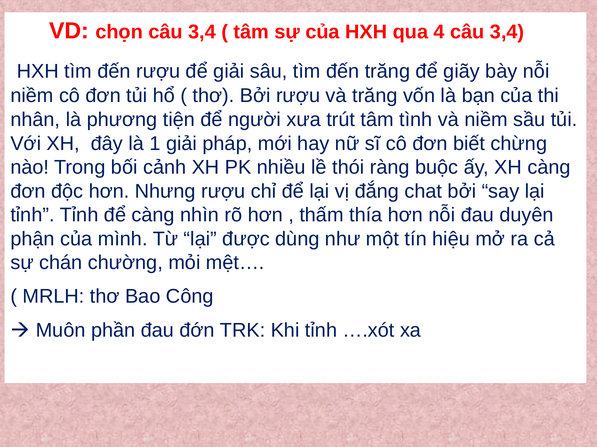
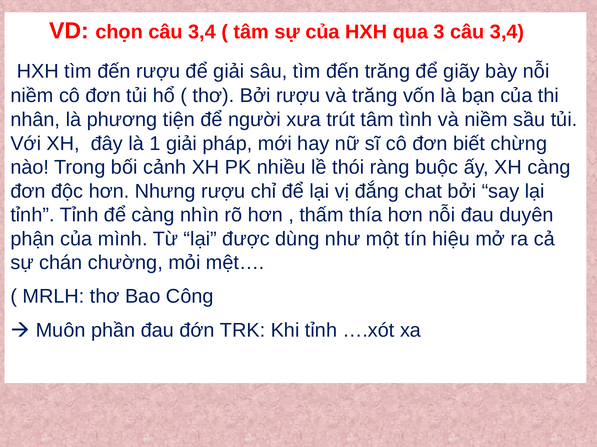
4: 4 -> 3 (439, 32)
